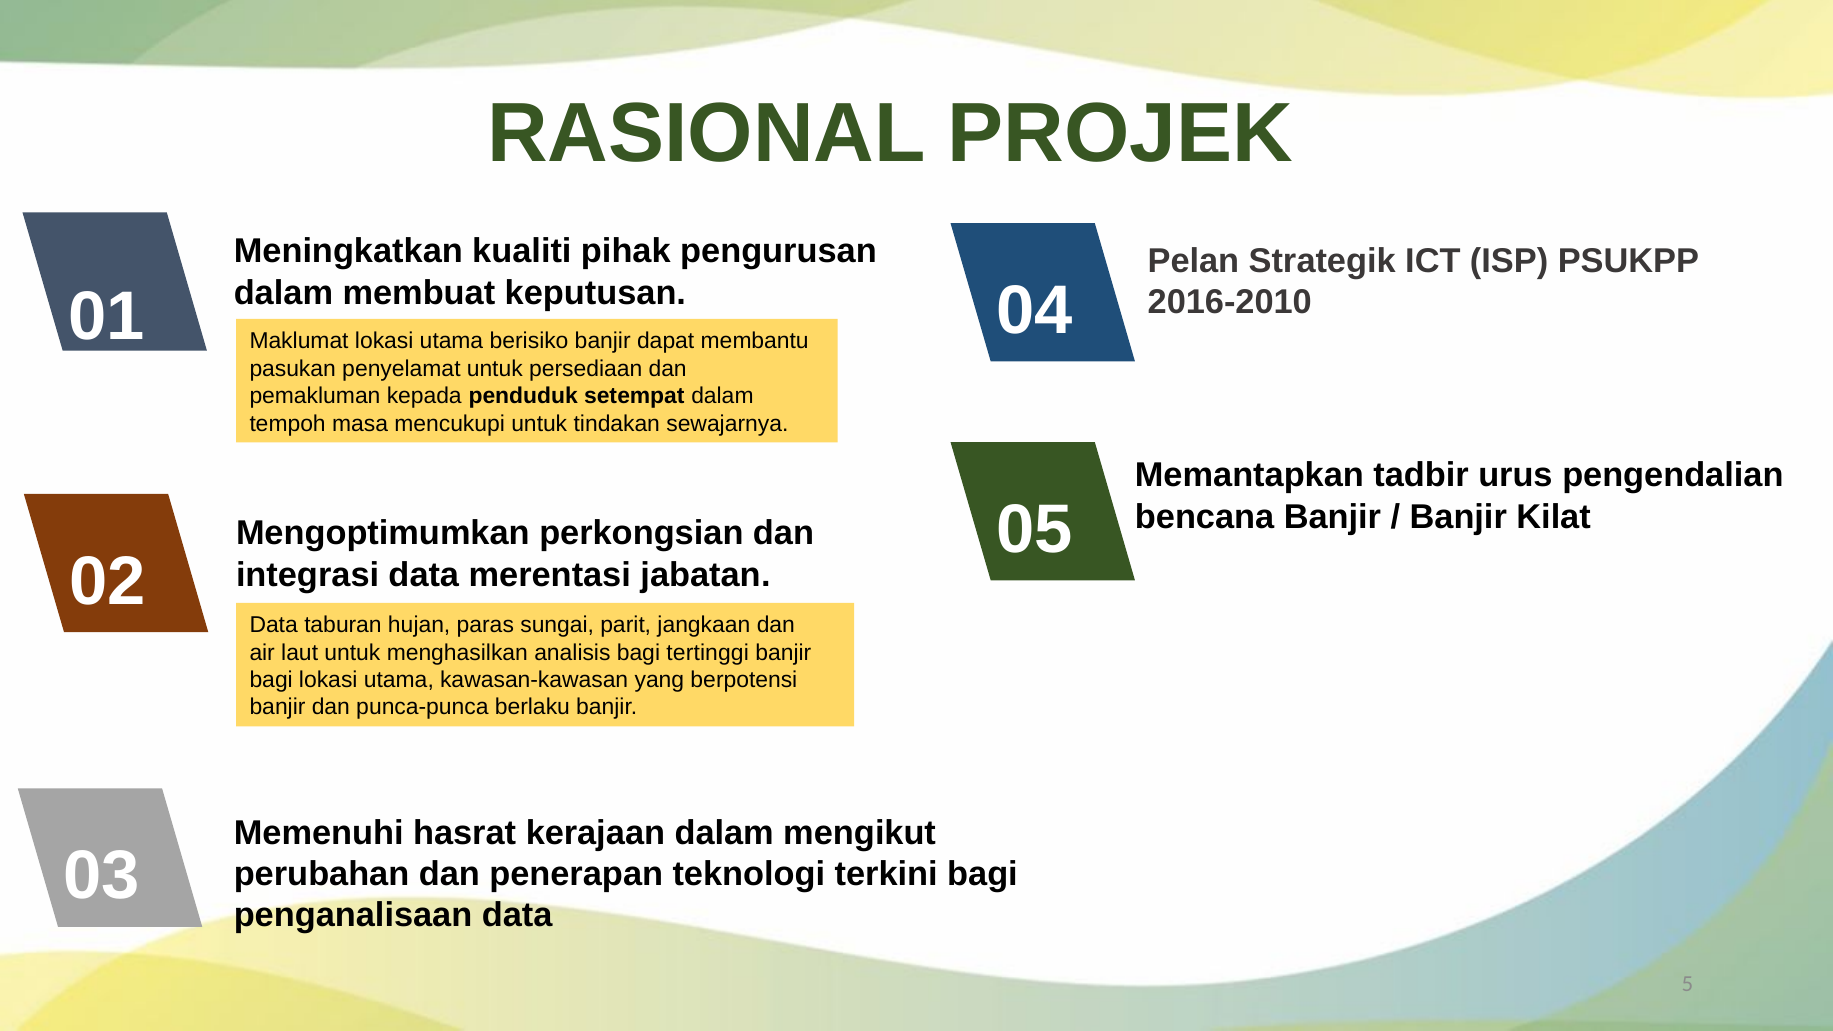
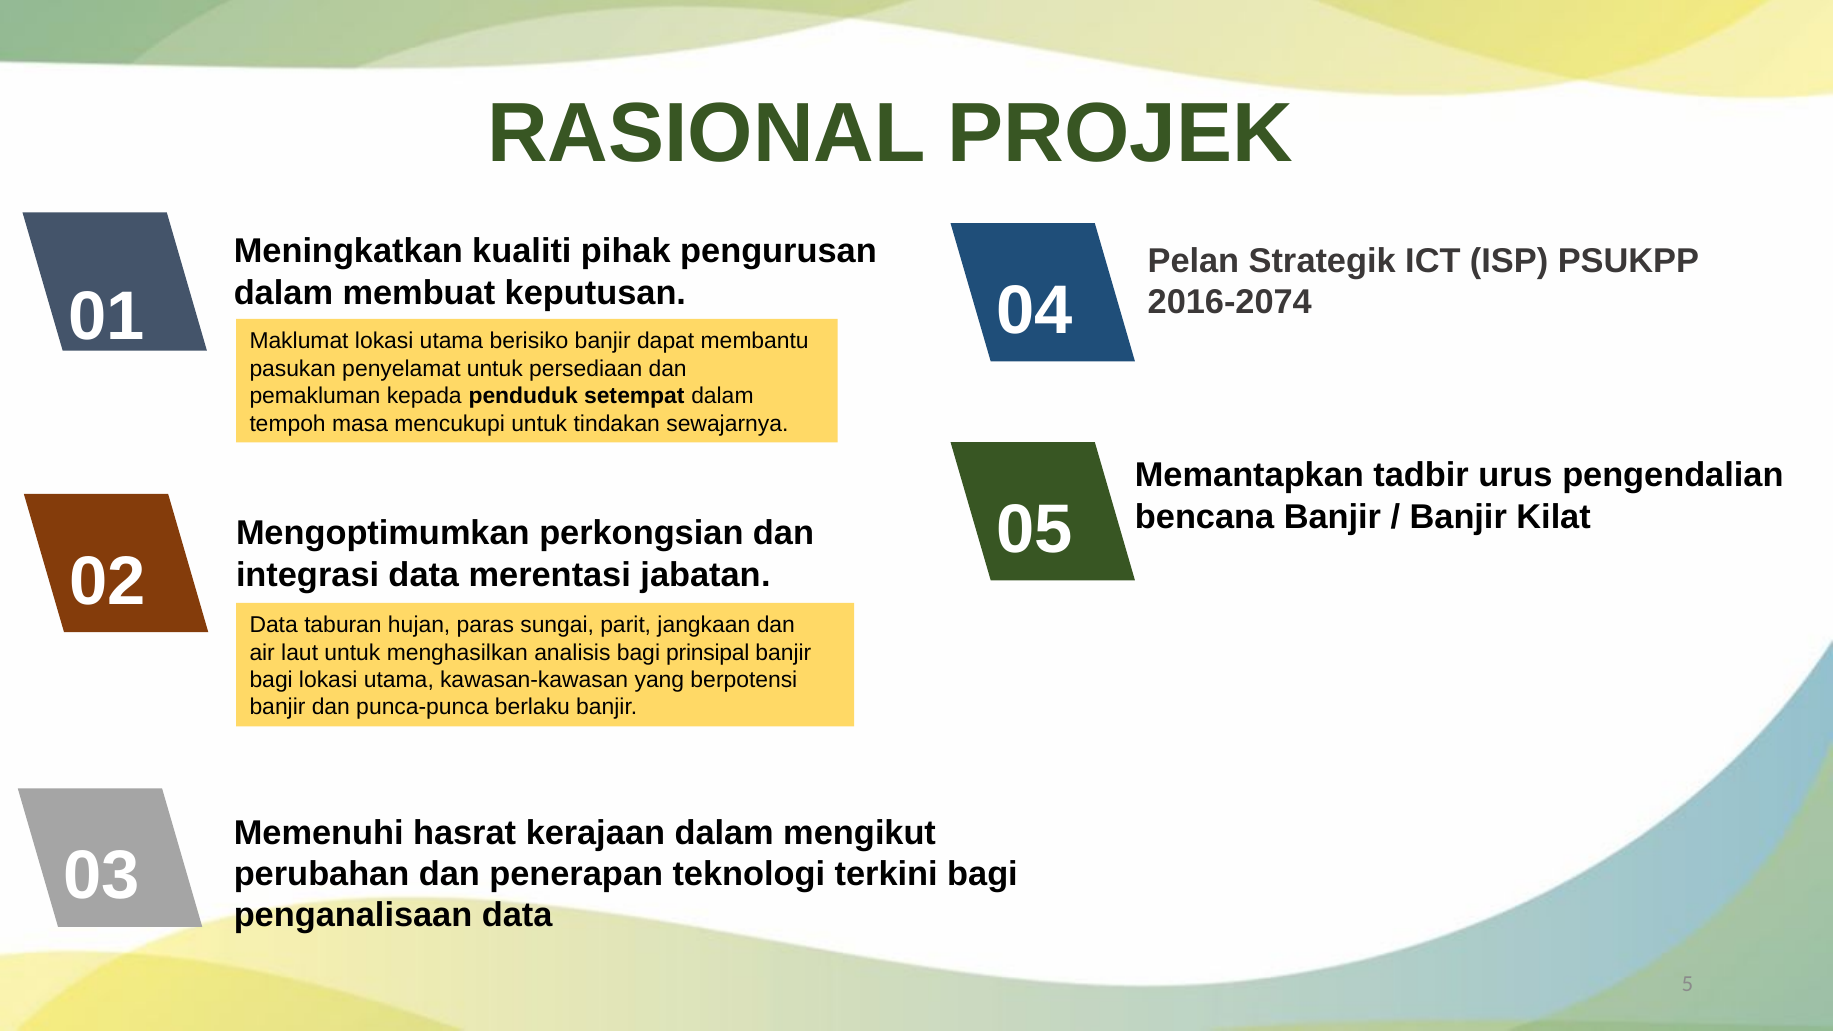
2016-2010: 2016-2010 -> 2016-2074 (1230, 302)
tertinggi: tertinggi -> prinsipal (708, 652)
